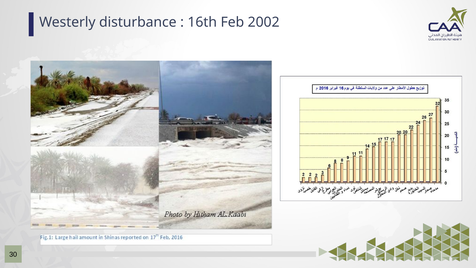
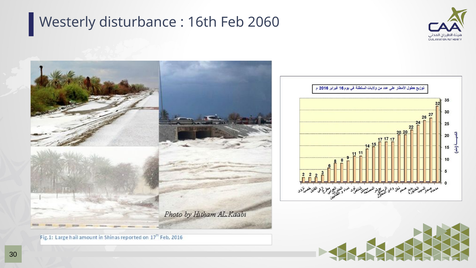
2002: 2002 -> 2060 (264, 22)
